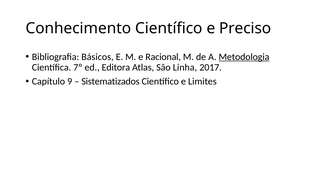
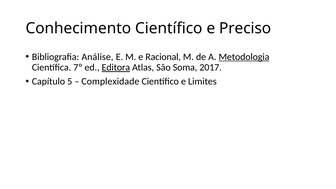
Básicos: Básicos -> Análise (97, 57)
Editora underline: none -> present (116, 67)
Linha: Linha -> Soma (185, 67)
9: 9 -> 5 (70, 81)
Sistematizados: Sistematizados -> Complexidade (110, 81)
